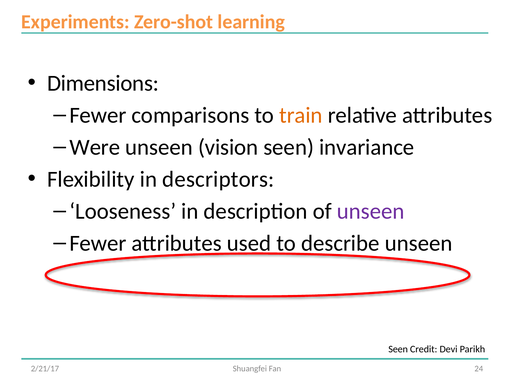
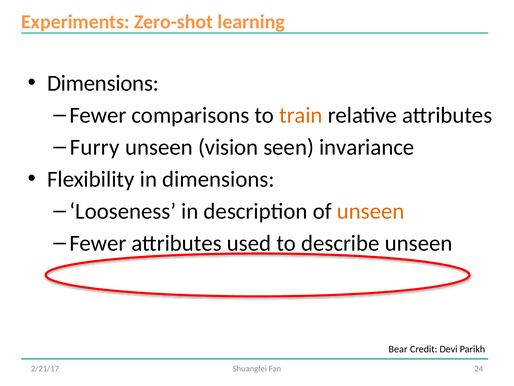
Were: Were -> Furry (95, 147)
in descriptors: descriptors -> dimensions (218, 179)
unseen colour: purple -> orange (371, 211)
Seen: Seen -> Bear (398, 349)
